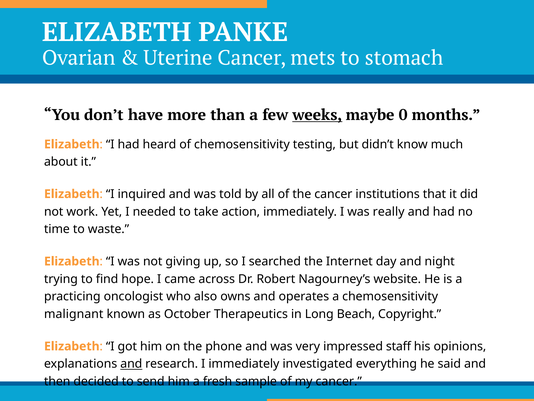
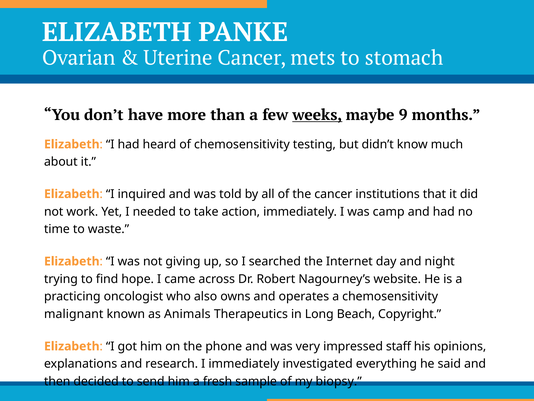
0: 0 -> 9 (403, 115)
really: really -> camp (389, 211)
October: October -> Animals (187, 314)
and underline: present -> none (131, 363)
my cancer: cancer -> biopsy (339, 381)
